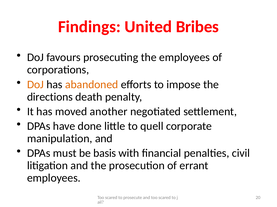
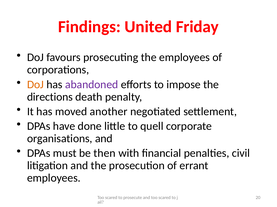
Bribes: Bribes -> Friday (197, 27)
abandoned colour: orange -> purple (92, 85)
manipulation: manipulation -> organisations (60, 139)
basis: basis -> then (105, 154)
